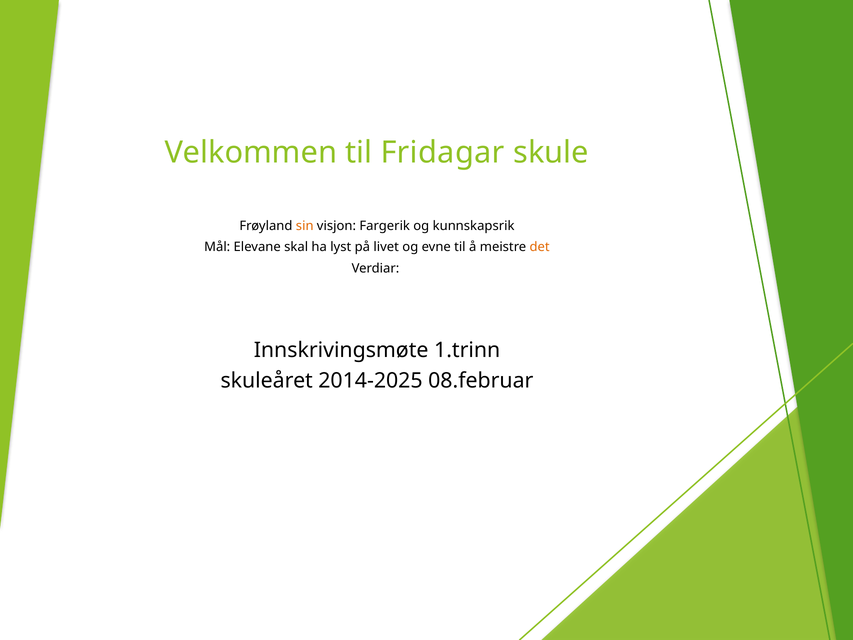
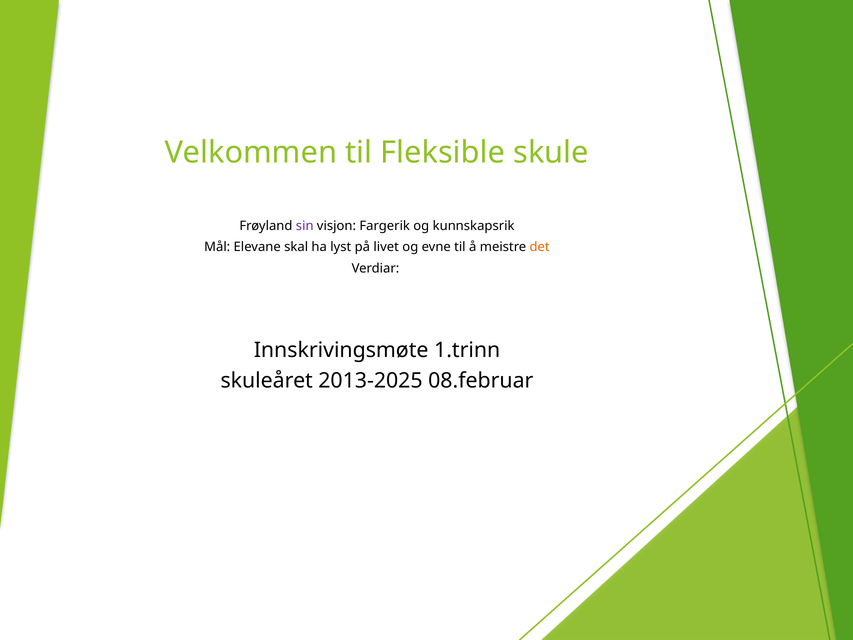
Fridagar: Fridagar -> Fleksible (443, 152)
sin colour: orange -> purple (305, 226)
2014-2025: 2014-2025 -> 2013-2025 (370, 380)
